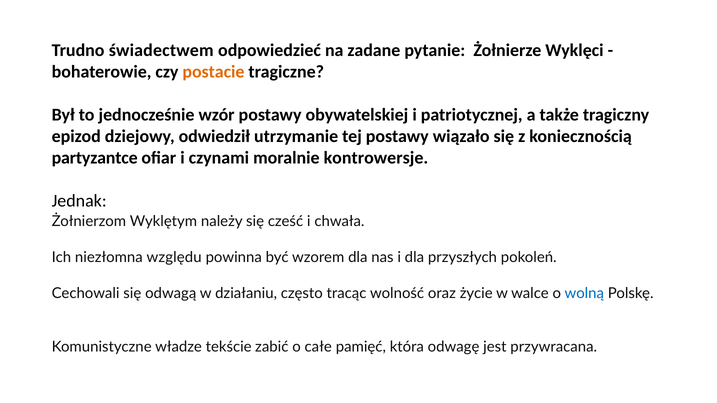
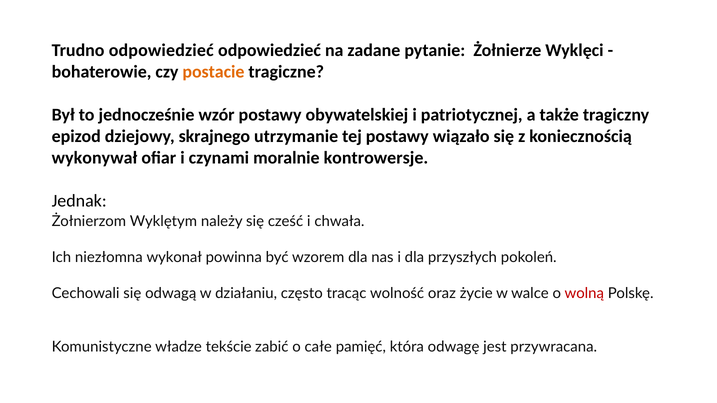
Trudno świadectwem: świadectwem -> odpowiedzieć (161, 51)
odwiedził: odwiedził -> skrajnego (214, 137)
partyzantce: partyzantce -> wykonywał (95, 158)
względu: względu -> wykonał (174, 258)
wolną colour: blue -> red (584, 293)
